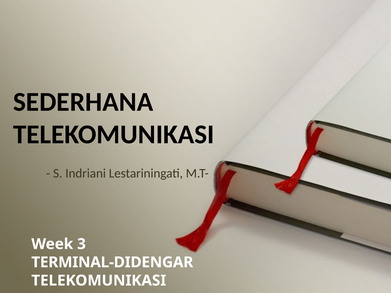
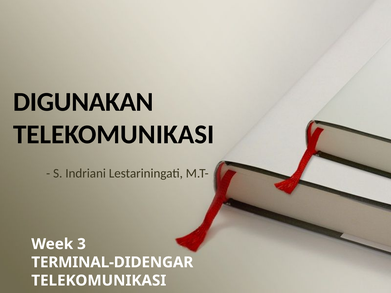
SEDERHANA: SEDERHANA -> DIGUNAKAN (83, 102)
